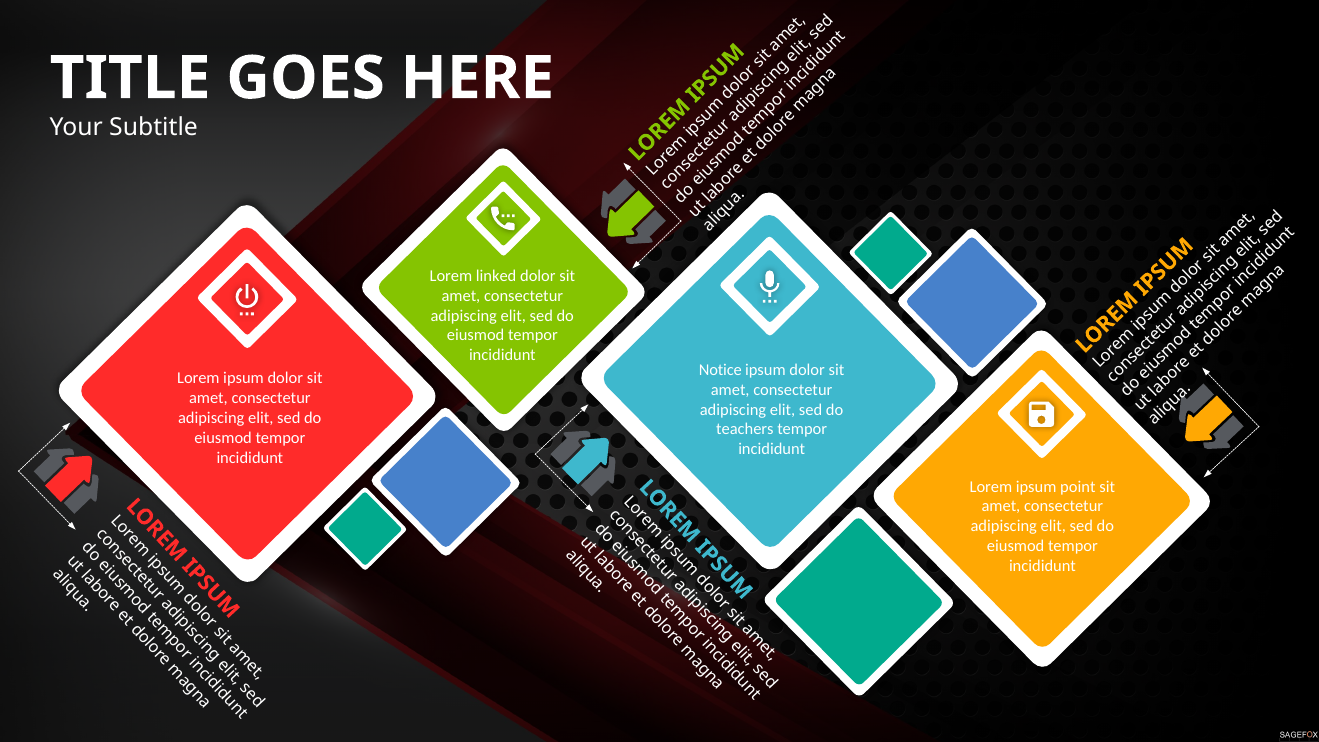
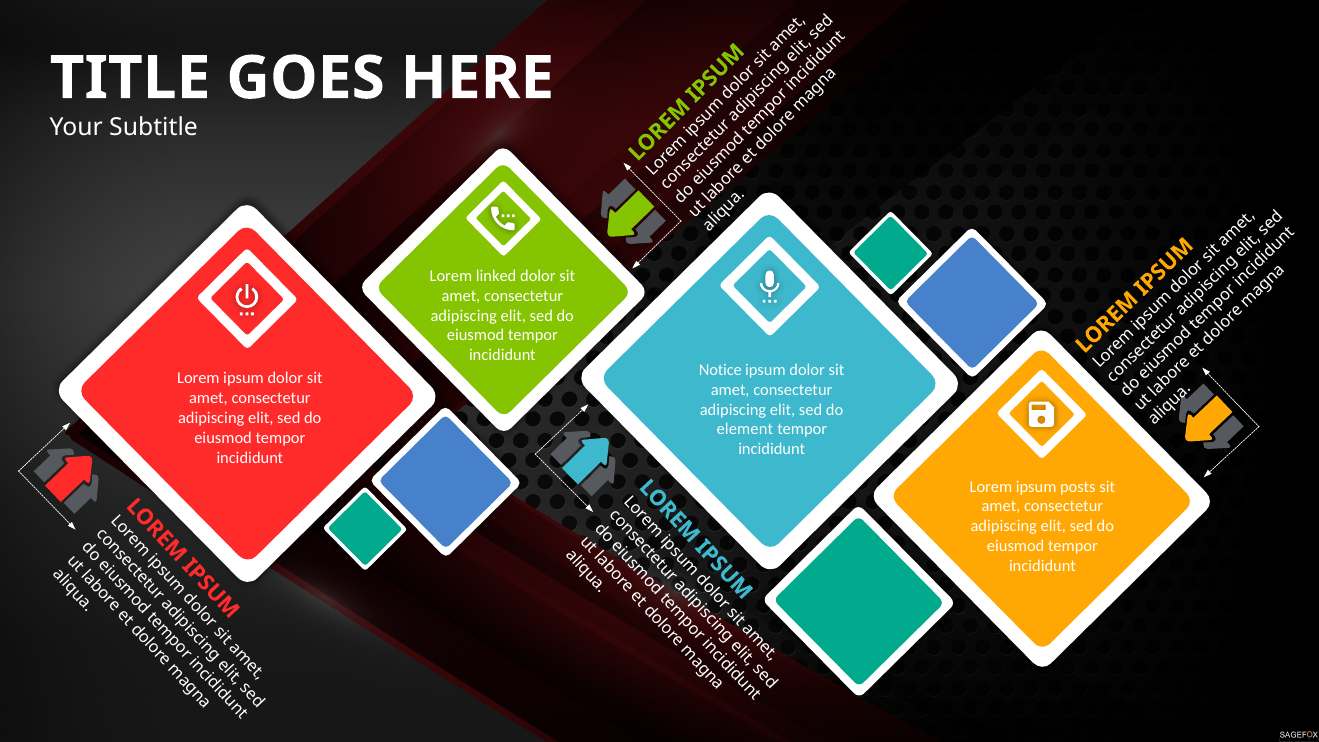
teachers: teachers -> element (745, 430)
point: point -> posts (1078, 487)
